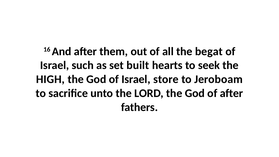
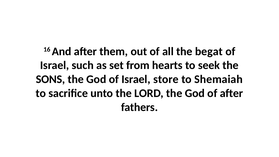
built: built -> from (138, 65)
HIGH: HIGH -> SONS (50, 79)
Jeroboam: Jeroboam -> Shemaiah (218, 79)
